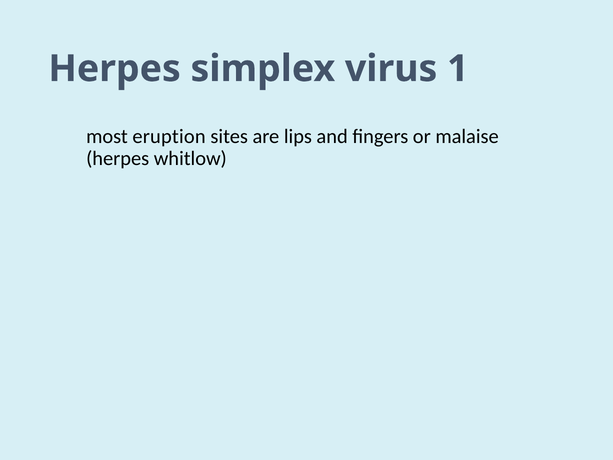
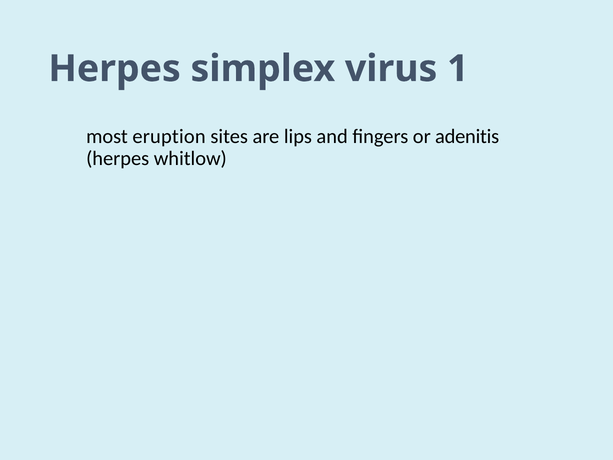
malaise: malaise -> adenitis (467, 136)
